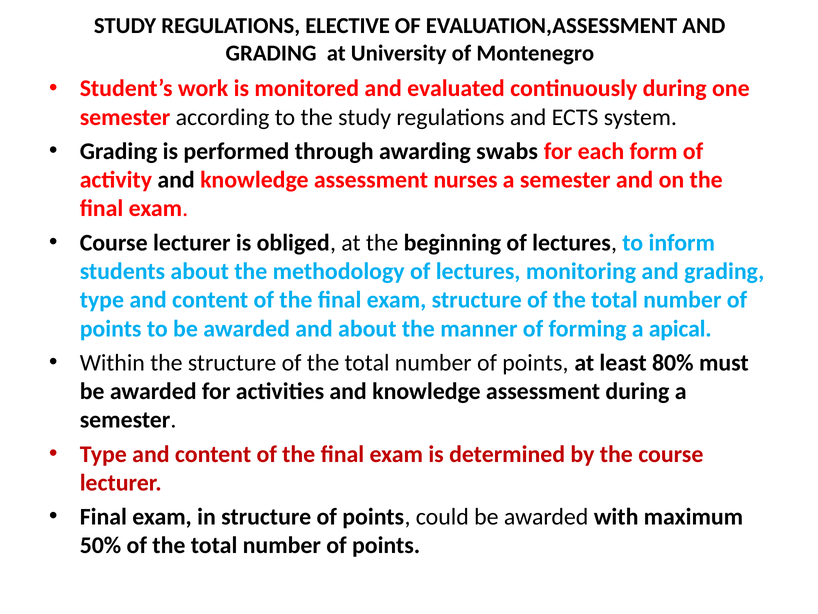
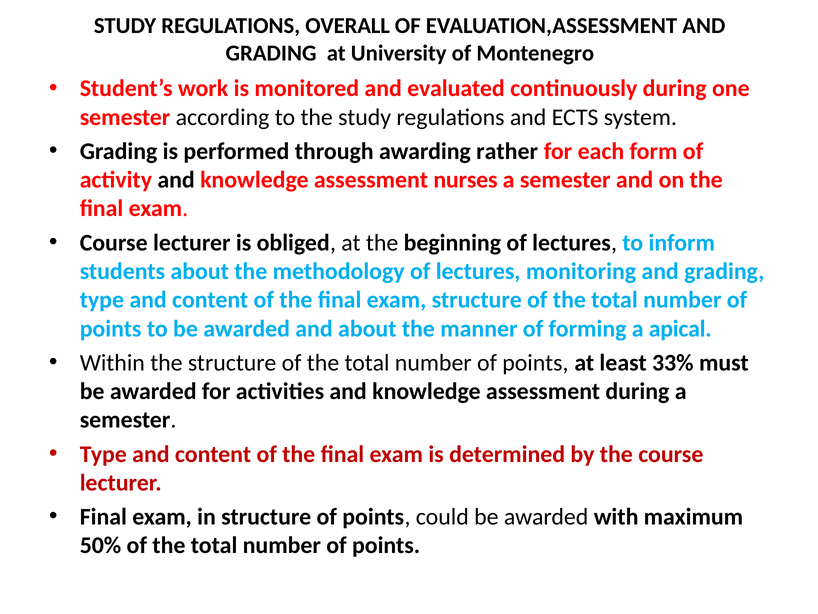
ELECTIVE: ELECTIVE -> OVERALL (348, 26)
swabs: swabs -> rather (507, 151)
80%: 80% -> 33% (673, 362)
